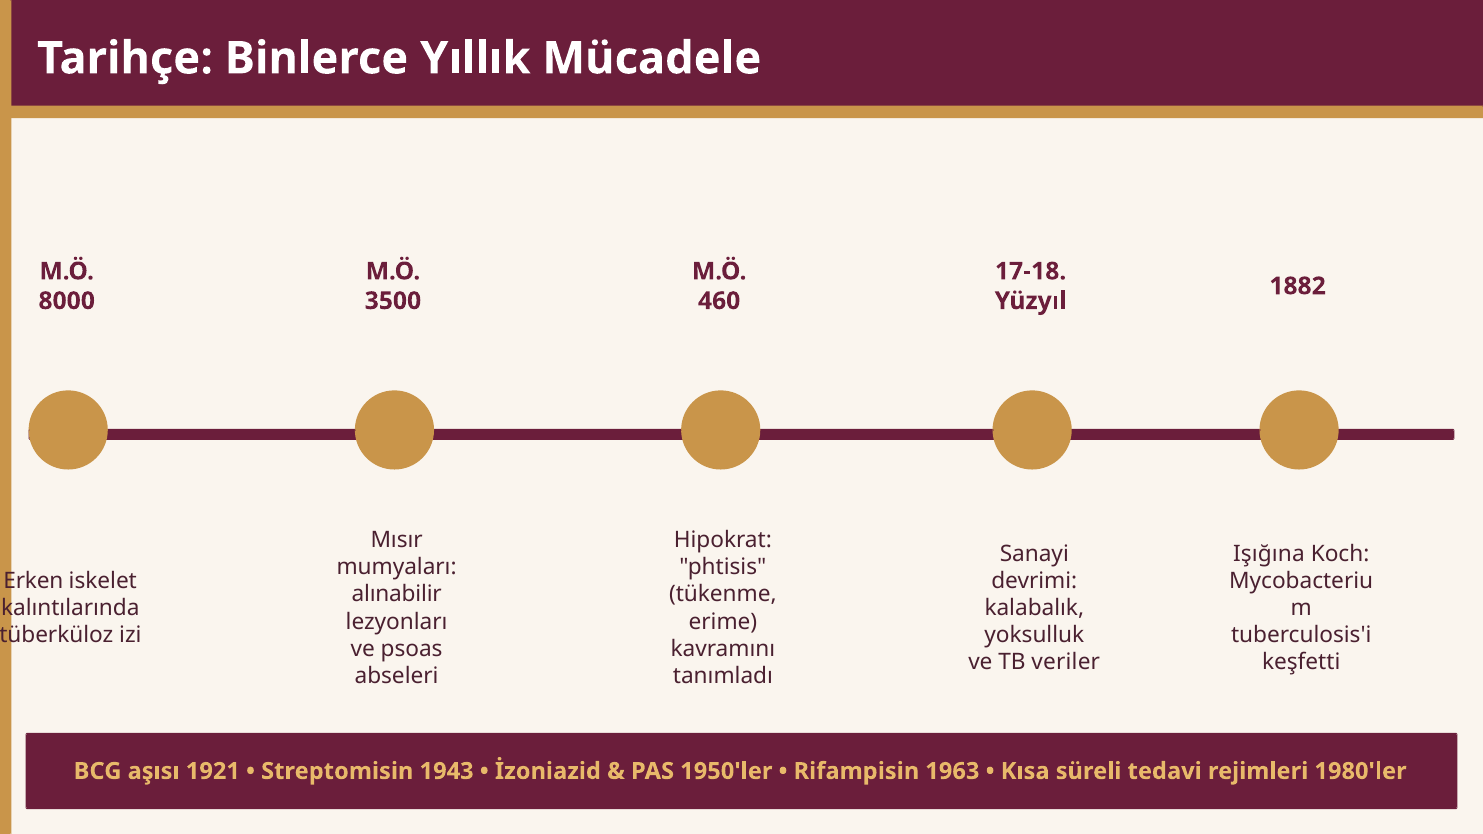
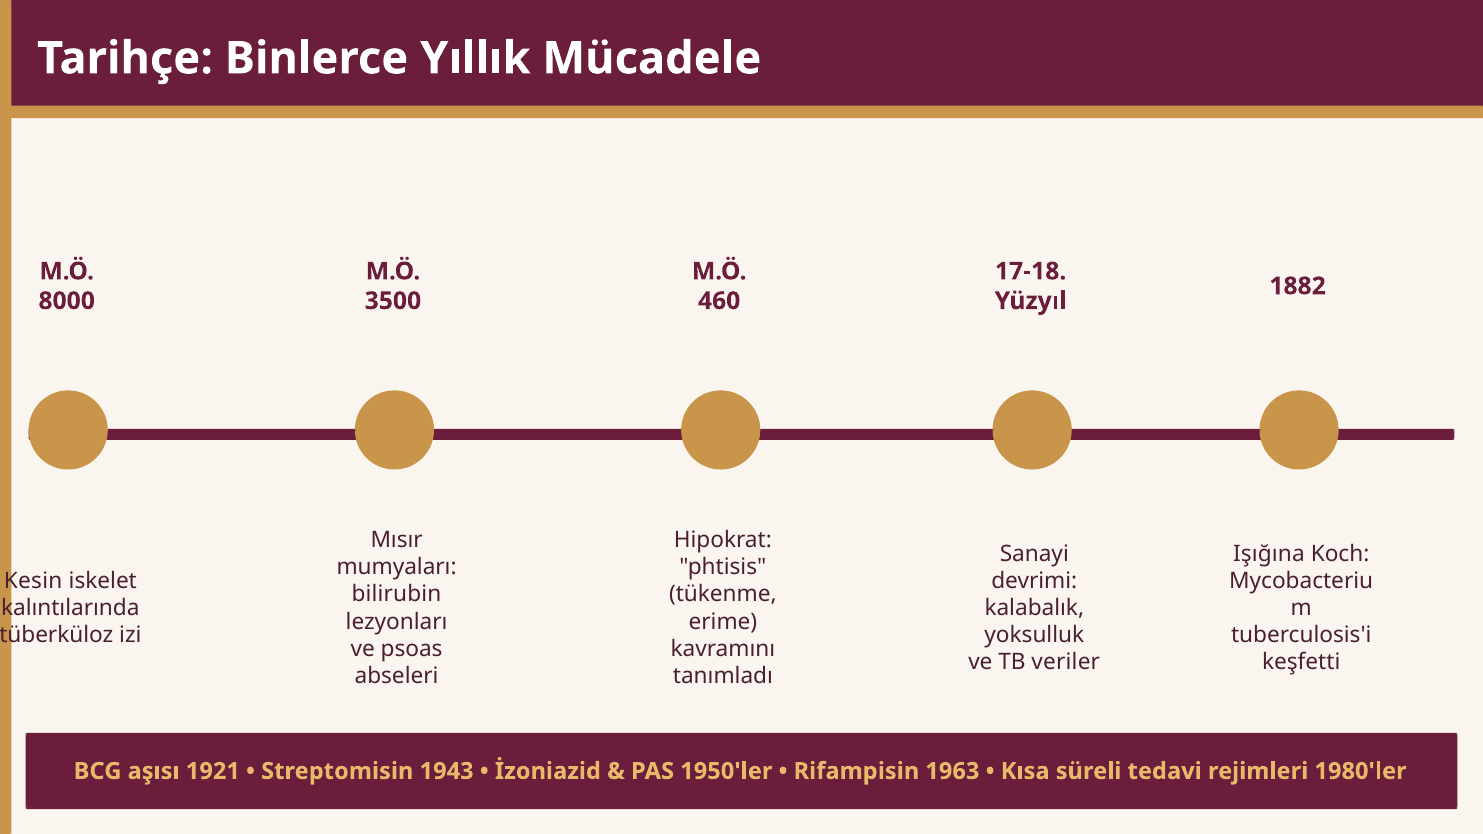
Erken: Erken -> Kesin (33, 581)
alınabilir: alınabilir -> bilirubin (397, 595)
